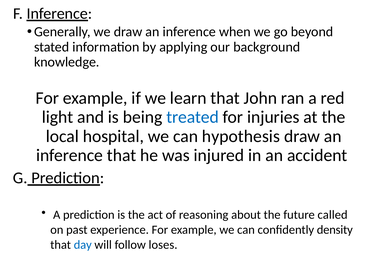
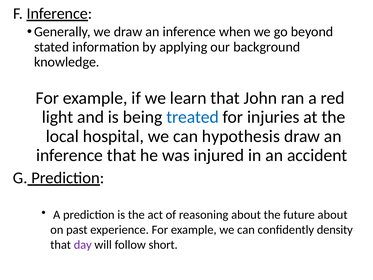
future called: called -> about (333, 215)
day colour: blue -> purple (83, 245)
loses: loses -> short (163, 245)
